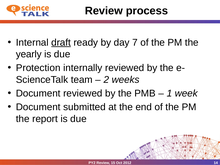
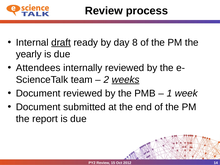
7: 7 -> 8 (135, 42)
Protection: Protection -> Attendees (38, 68)
weeks underline: none -> present (126, 80)
